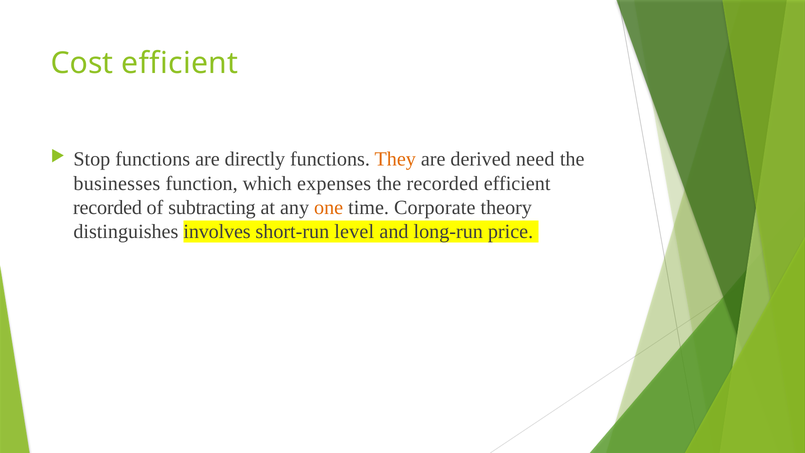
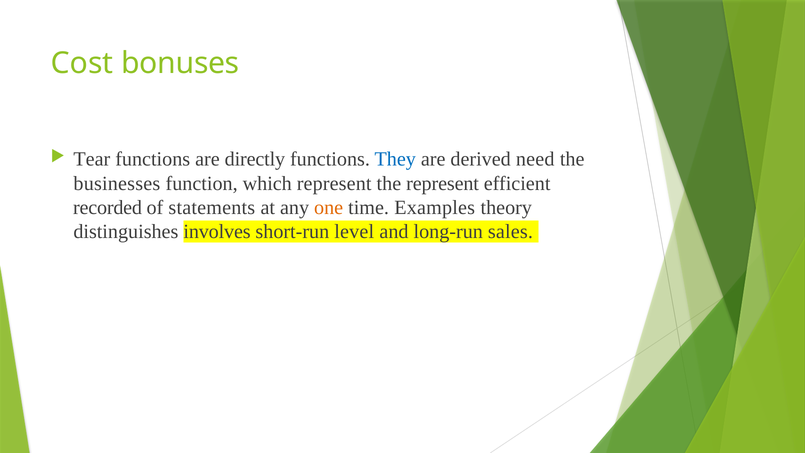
Cost efficient: efficient -> bonuses (180, 63)
Stop: Stop -> Tear (92, 159)
They colour: orange -> blue (395, 159)
which expenses: expenses -> represent (334, 183)
the recorded: recorded -> represent (443, 183)
subtracting: subtracting -> statements (212, 207)
Corporate: Corporate -> Examples (435, 207)
price: price -> sales (510, 232)
